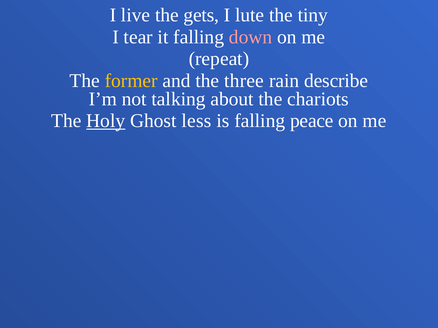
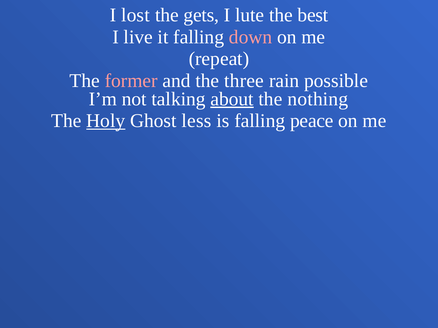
live: live -> lost (135, 15)
tiny: tiny -> best (313, 15)
tear: tear -> live (138, 37)
former colour: yellow -> pink (131, 81)
describe: describe -> possible (336, 81)
about underline: none -> present (232, 99)
chariots: chariots -> nothing (318, 99)
